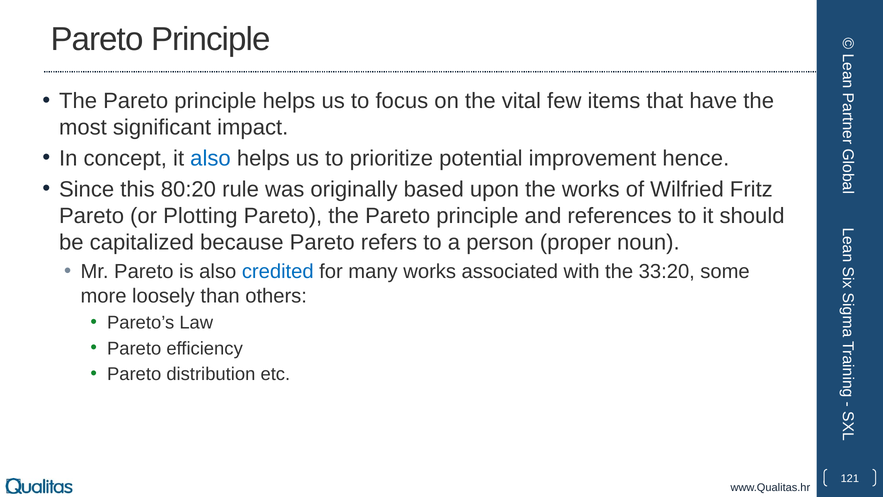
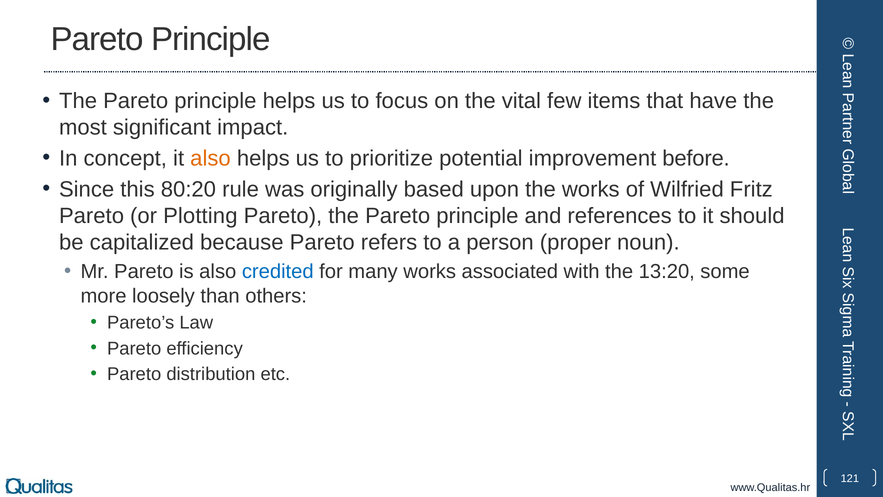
also colour: blue -> orange (210, 158)
hence: hence -> before (696, 158)
33:20: 33:20 -> 13:20 (667, 271)
